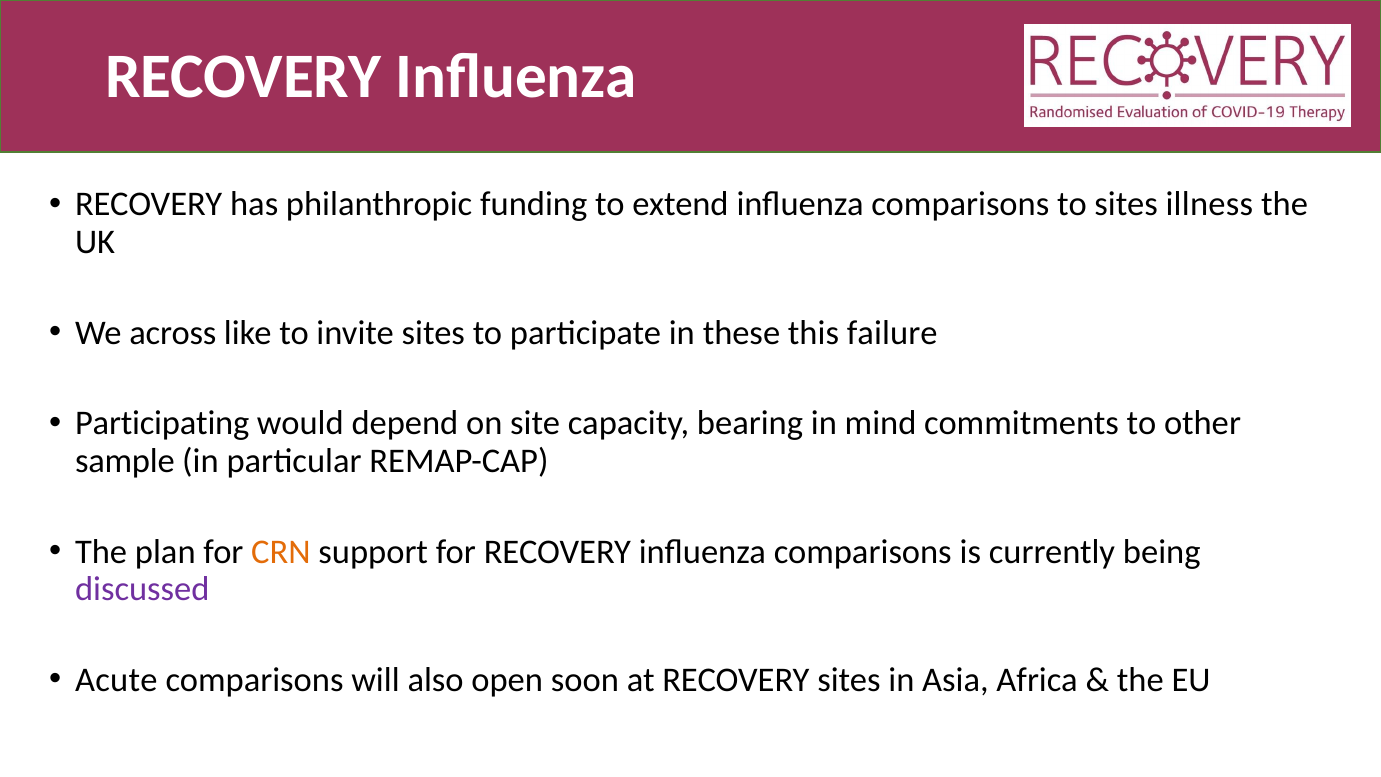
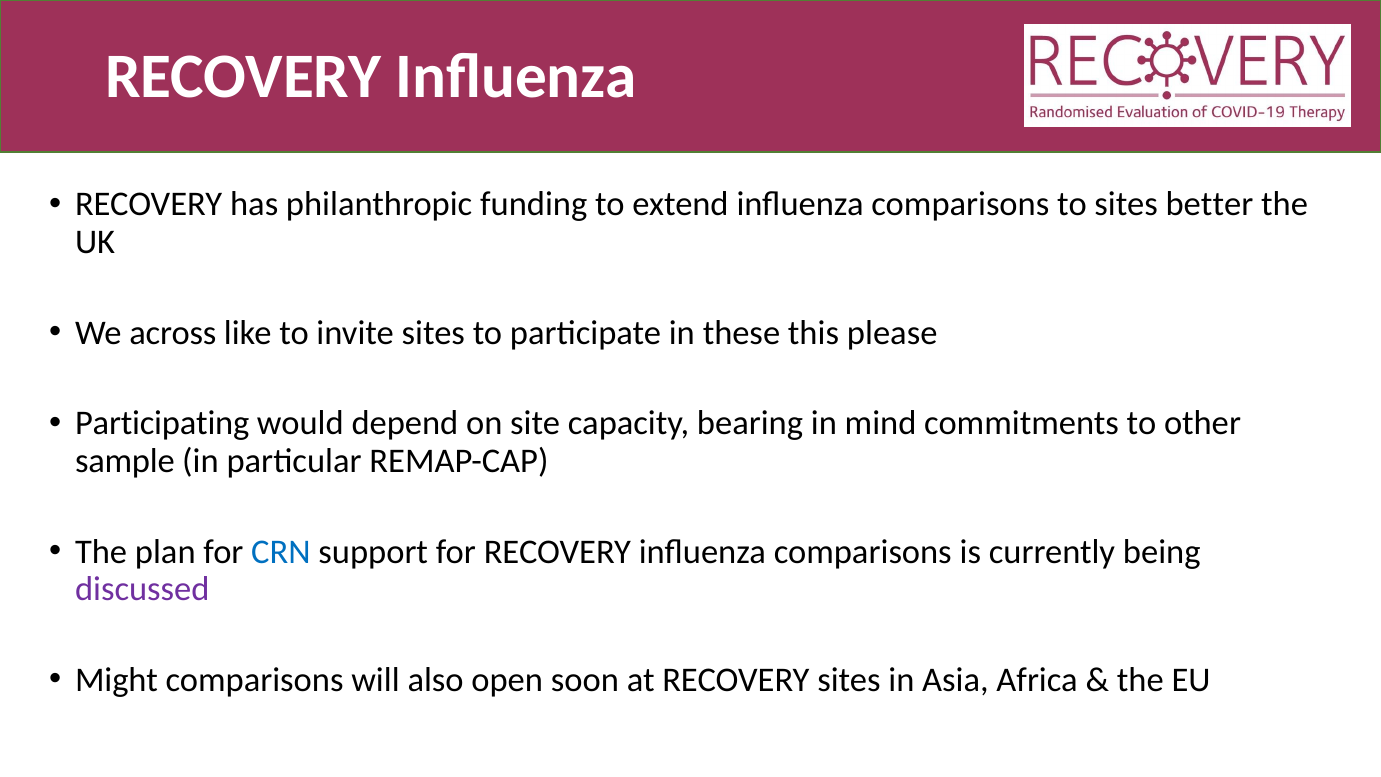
illness: illness -> better (1209, 205)
failure: failure -> please (892, 333)
CRN colour: orange -> blue (281, 552)
Acute: Acute -> Might (117, 680)
